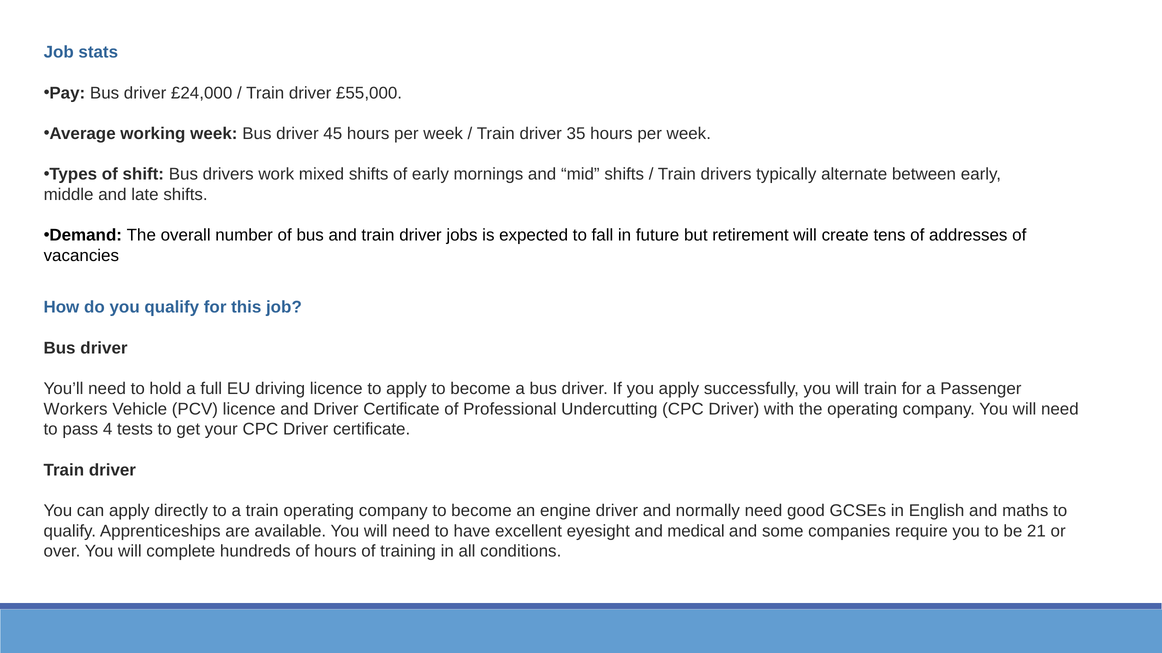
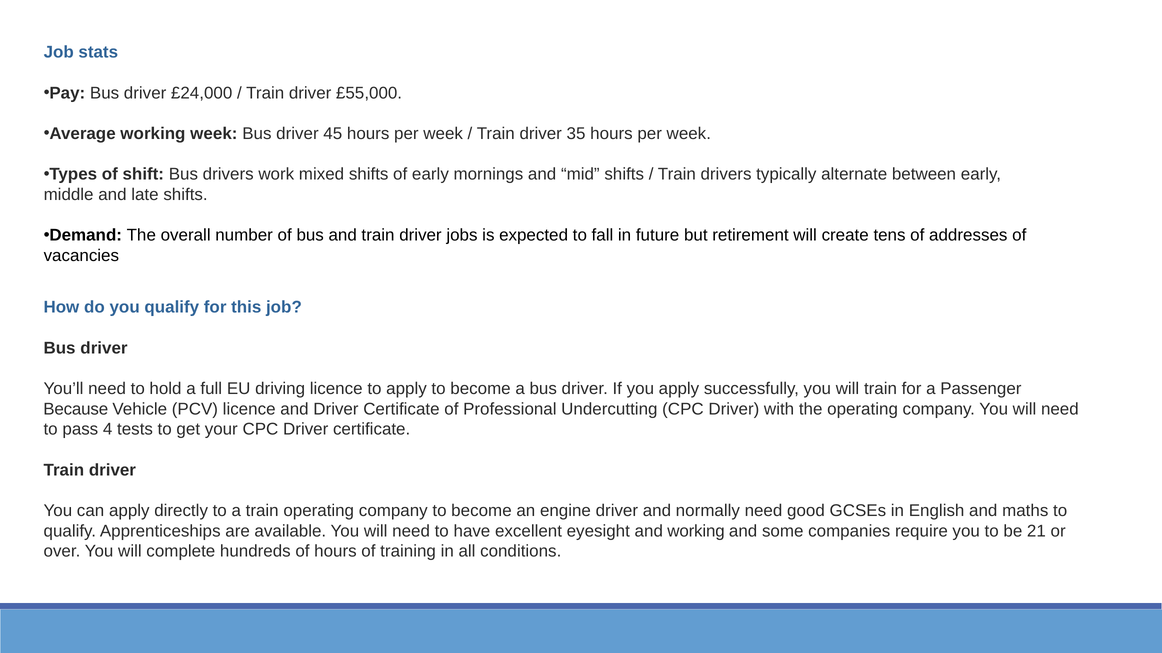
Workers: Workers -> Because (76, 409)
and medical: medical -> working (696, 532)
